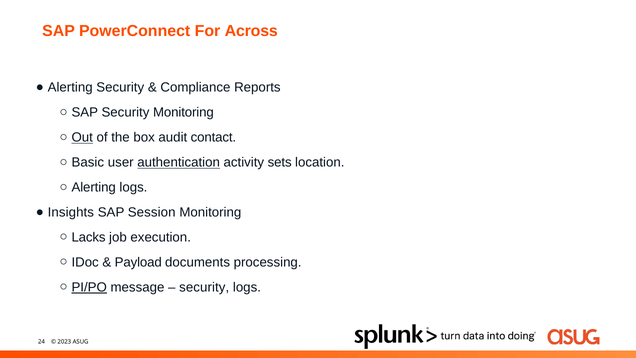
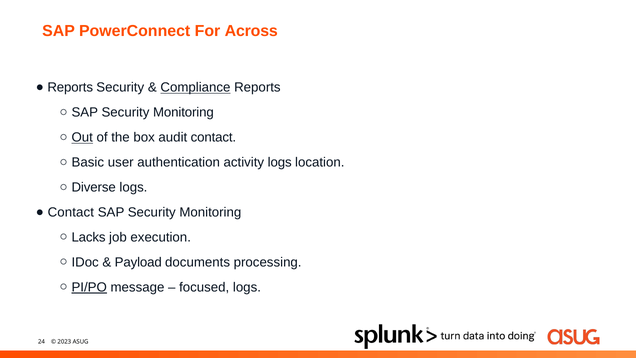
Alerting: Alerting -> Reports (70, 87)
Compliance underline: none -> present (195, 87)
authentication underline: present -> none (179, 162)
activity sets: sets -> logs (280, 162)
Alerting: Alerting -> Diverse (94, 187)
Insights: Insights -> Contact (71, 212)
Session: Session -> Security (152, 212)
security: security -> focused (204, 287)
